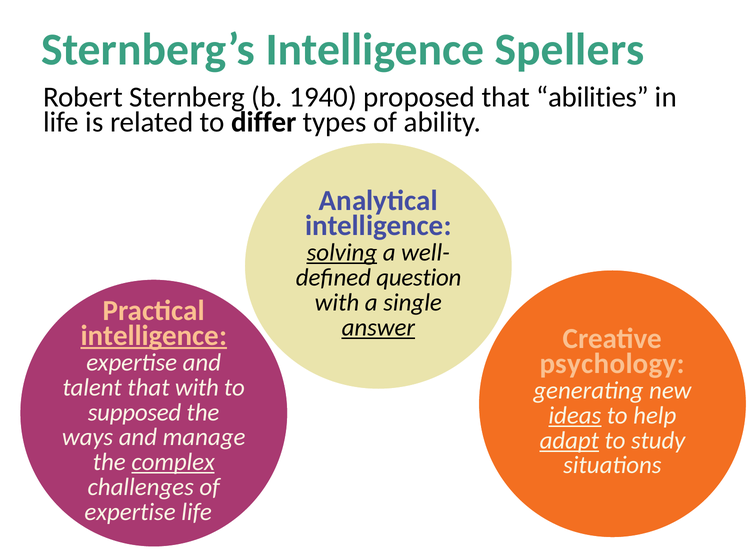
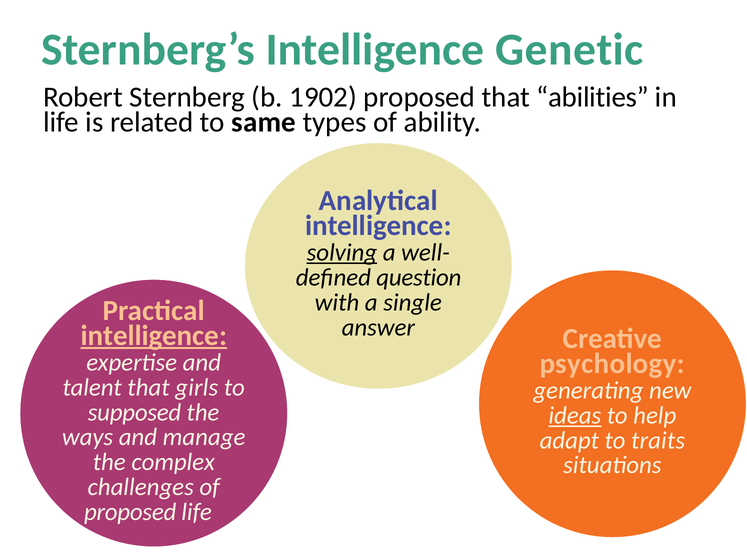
Spellers: Spellers -> Genetic (569, 50)
1940: 1940 -> 1902 (323, 97)
differ: differ -> same (264, 122)
answer underline: present -> none (378, 328)
that with: with -> girls (197, 388)
adapt underline: present -> none (569, 441)
study: study -> traits (658, 441)
complex underline: present -> none (173, 462)
expertise: expertise -> proposed (130, 512)
